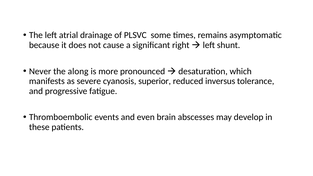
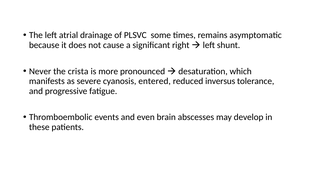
along: along -> crista (78, 71)
superior: superior -> entered (155, 81)
